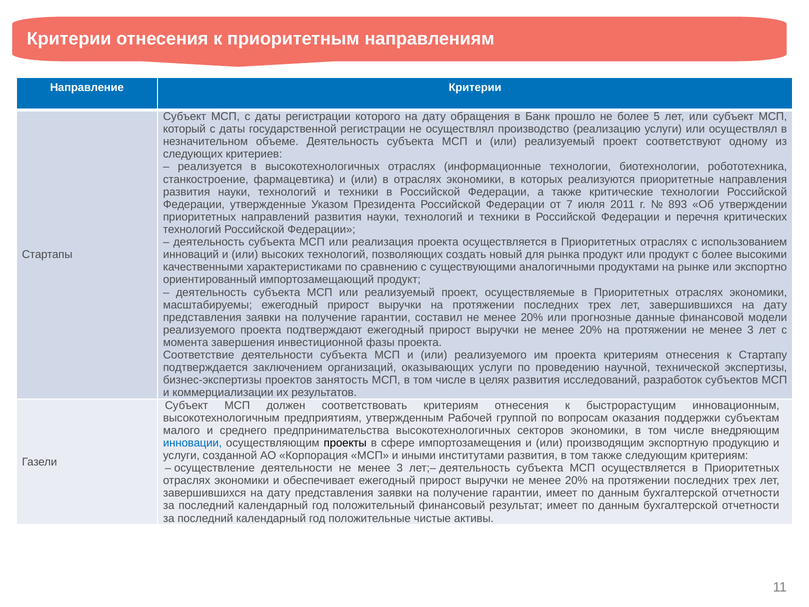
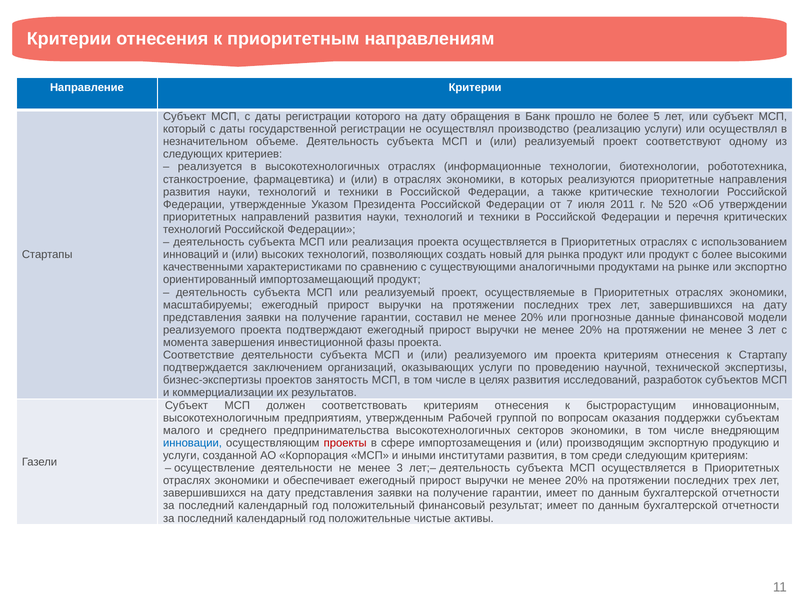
893: 893 -> 520 (678, 204)
проекты colour: black -> red (345, 443)
том также: также -> среди (607, 455)
